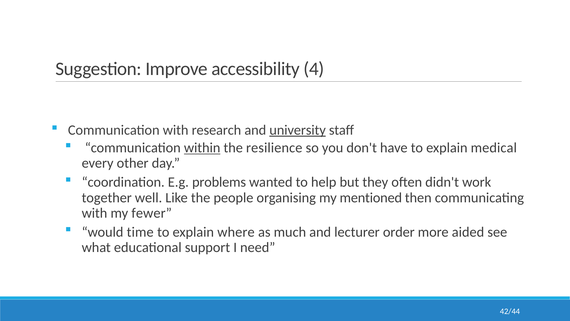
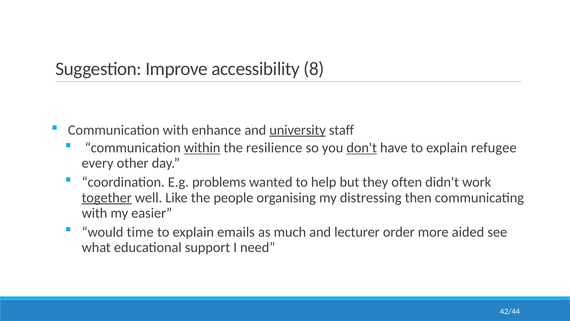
4: 4 -> 8 (314, 69)
research: research -> enhance (216, 130)
don't underline: none -> present (362, 148)
medical: medical -> refugee (494, 148)
together underline: none -> present (107, 197)
mentioned: mentioned -> distressing (371, 197)
fewer: fewer -> easier (152, 213)
where: where -> emails (236, 232)
